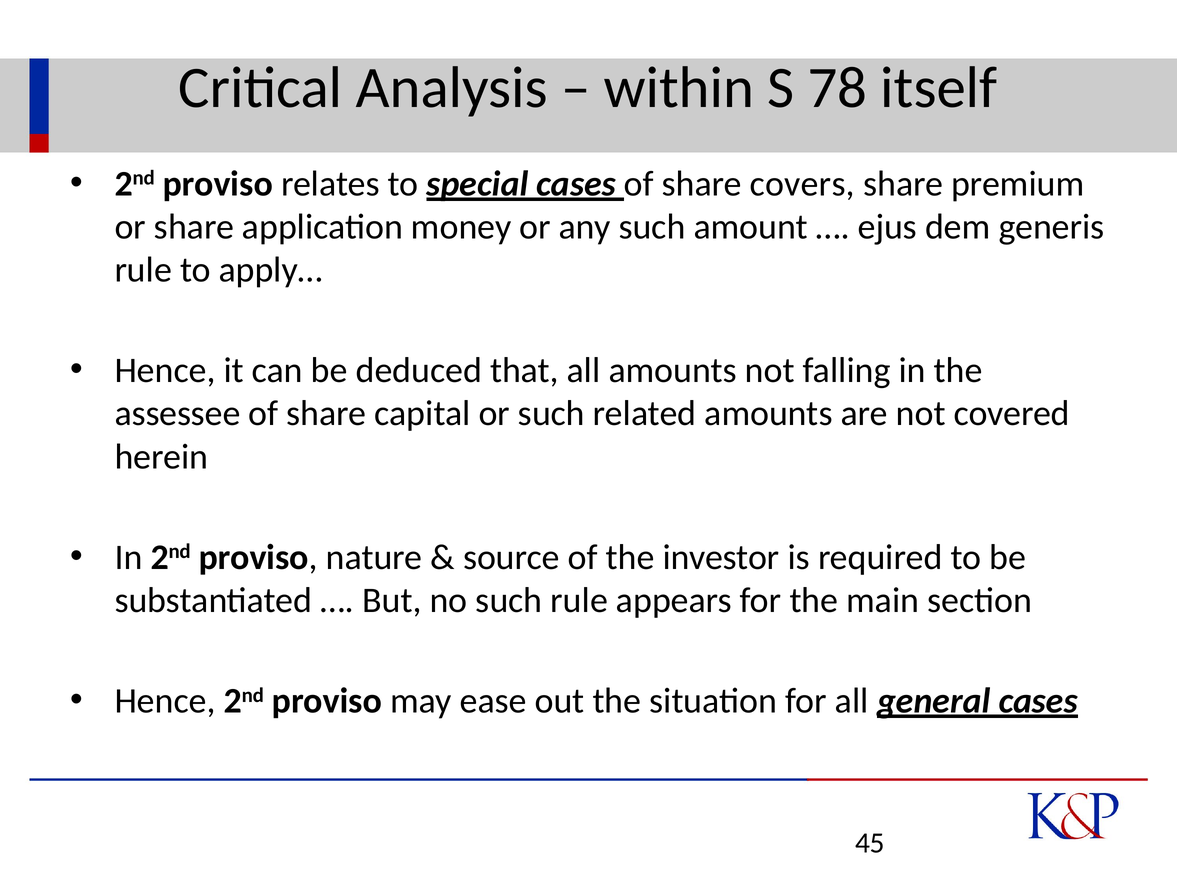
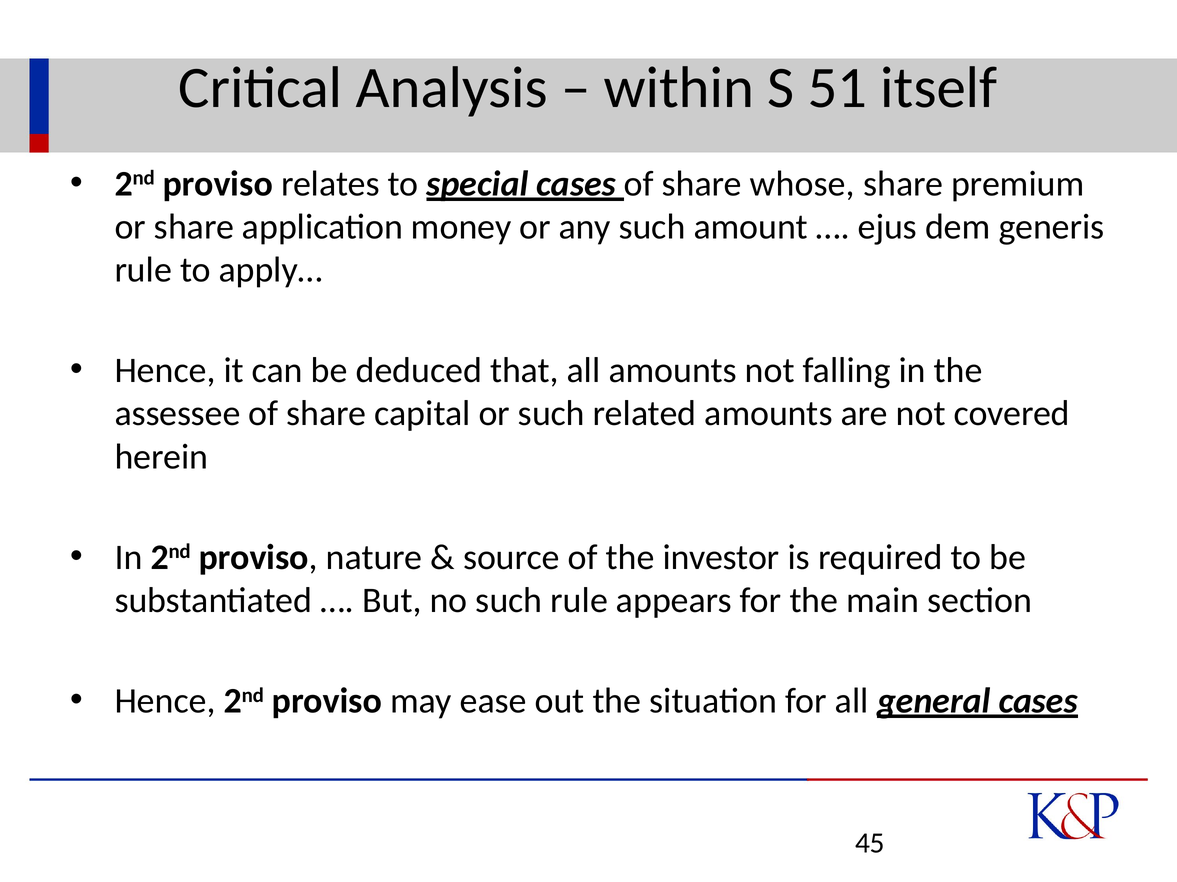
78: 78 -> 51 (837, 88)
covers: covers -> whose (802, 184)
